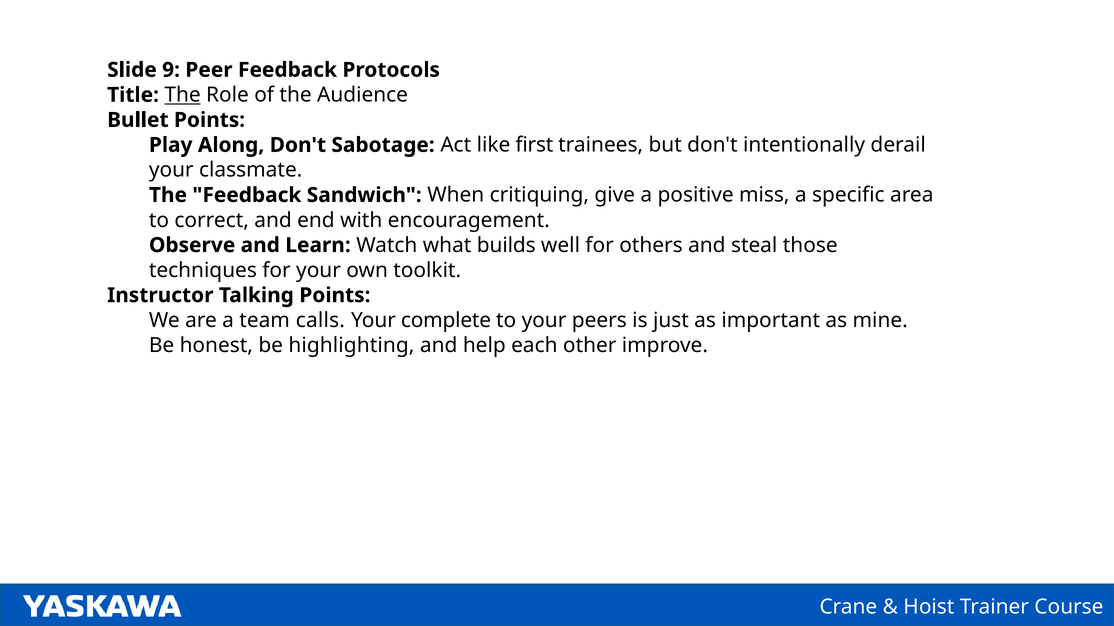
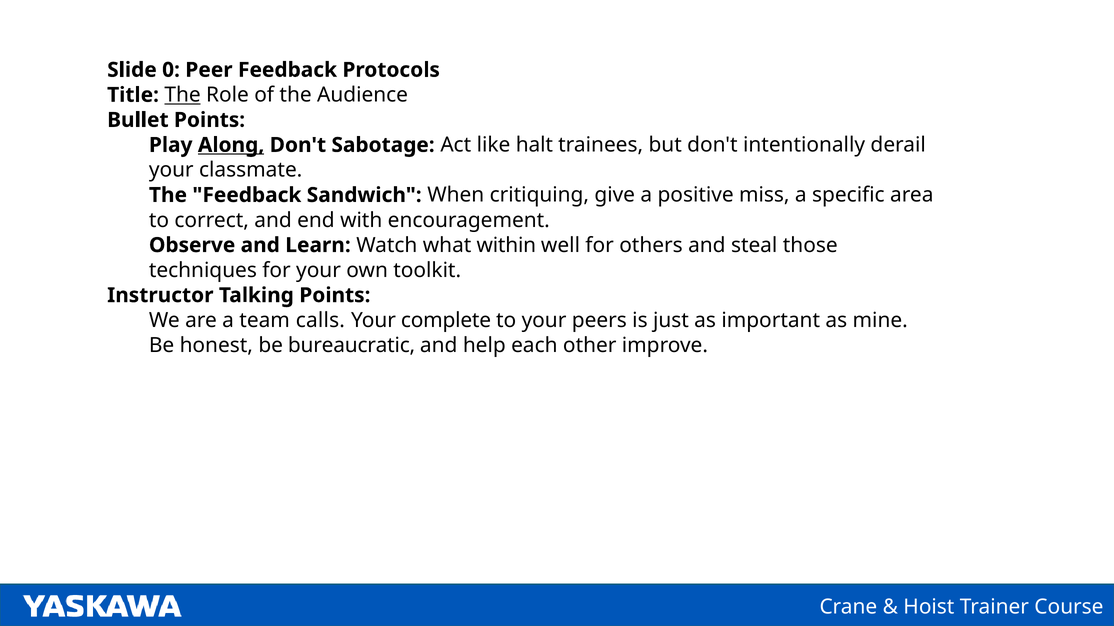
9: 9 -> 0 (171, 70)
Along underline: none -> present (231, 145)
first: first -> halt (534, 145)
builds: builds -> within (506, 245)
highlighting: highlighting -> bureaucratic (352, 346)
